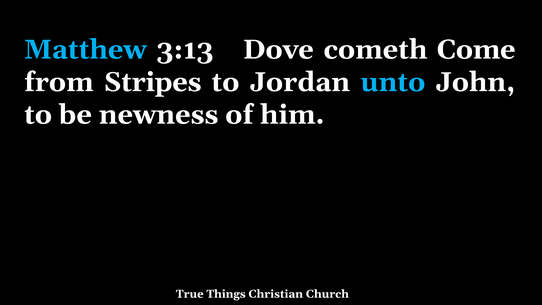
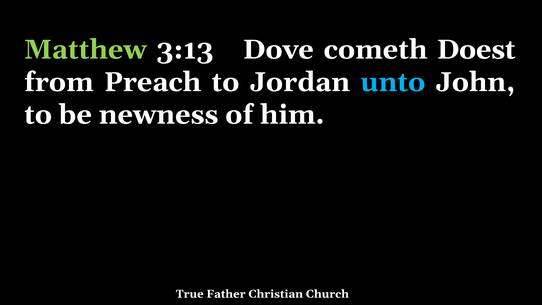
Matthew colour: light blue -> light green (85, 50)
Come: Come -> Doest (476, 50)
Stripes: Stripes -> Preach (153, 82)
Things: Things -> Father (226, 294)
